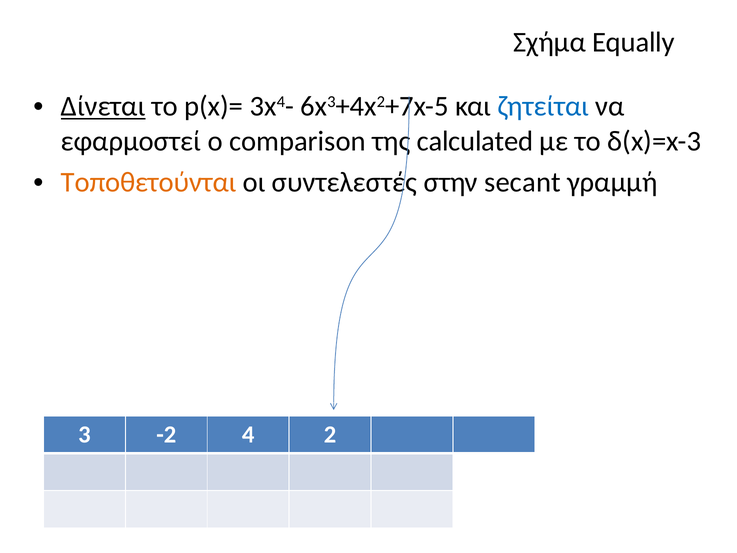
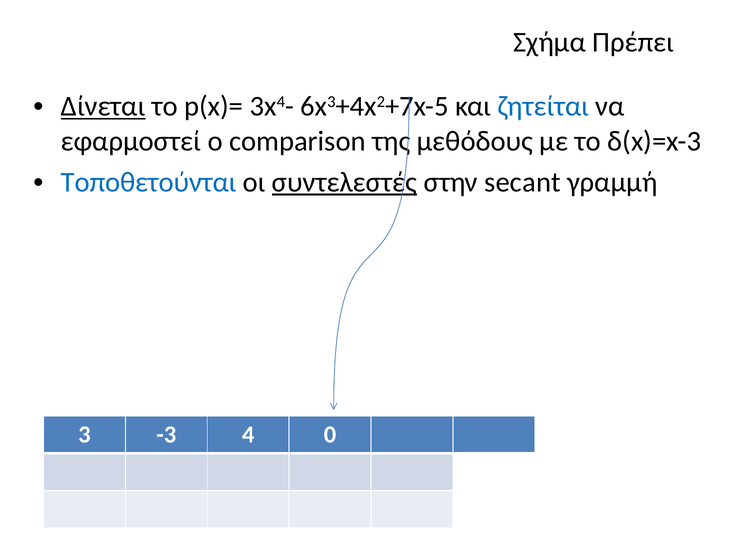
Equally: Equally -> Πρέπει (633, 42)
calculated: calculated -> μεθόδους (475, 141)
Τοποθετούνται colour: orange -> blue (149, 182)
συντελεστές underline: none -> present (345, 182)
-2: -2 -> -3 (166, 435)
2: 2 -> 0 (330, 435)
